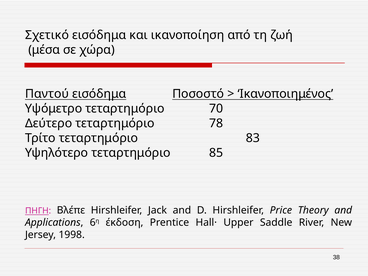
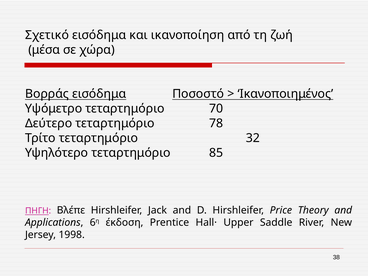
Παντού: Παντού -> Βορράς (47, 94)
83: 83 -> 32 (253, 138)
